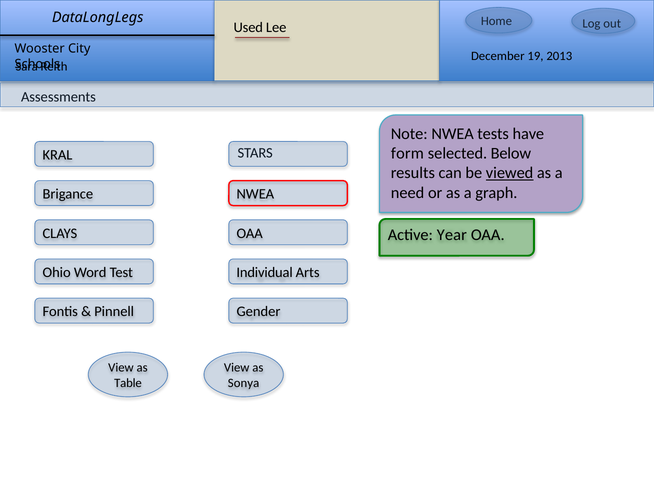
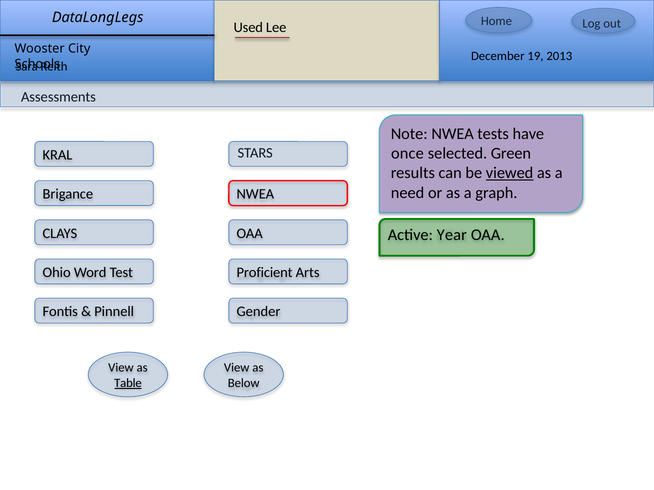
form: form -> once (407, 154)
Below: Below -> Green (511, 154)
Individual: Individual -> Proficient (265, 273)
Table underline: none -> present (128, 383)
Sonya: Sonya -> Below (244, 383)
